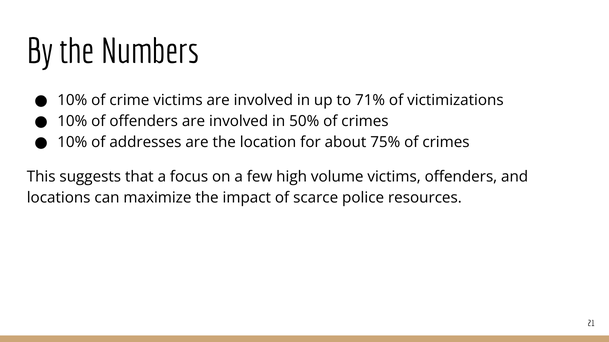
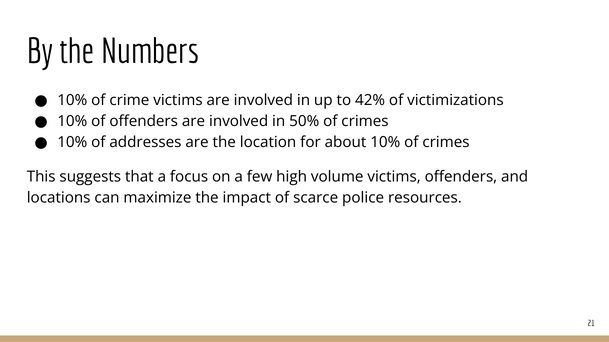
71%: 71% -> 42% (370, 101)
about 75%: 75% -> 10% (385, 143)
